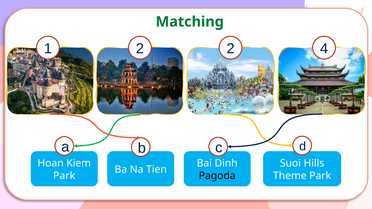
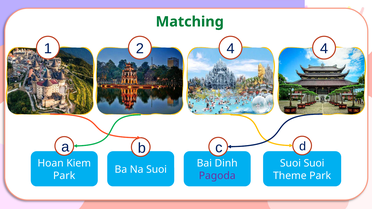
2 2: 2 -> 4 (231, 49)
Suoi Hills: Hills -> Suoi (314, 163)
Na Tien: Tien -> Suoi (157, 170)
Pagoda colour: black -> purple (217, 176)
